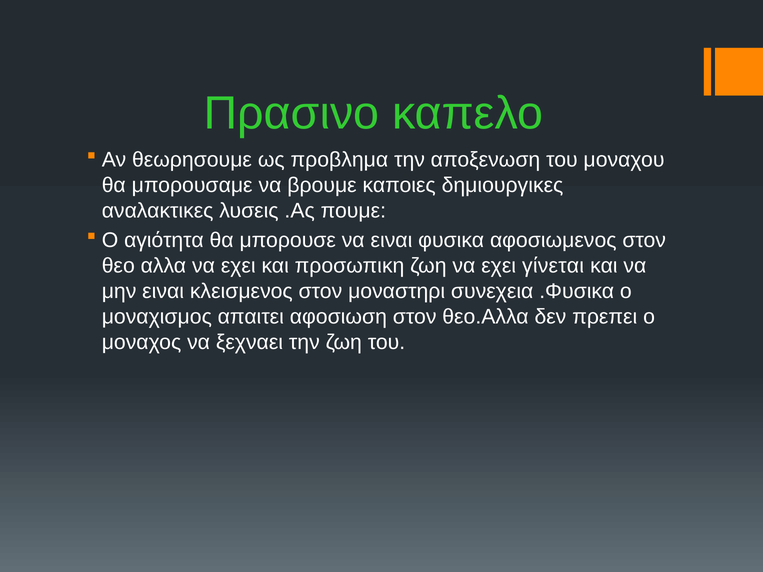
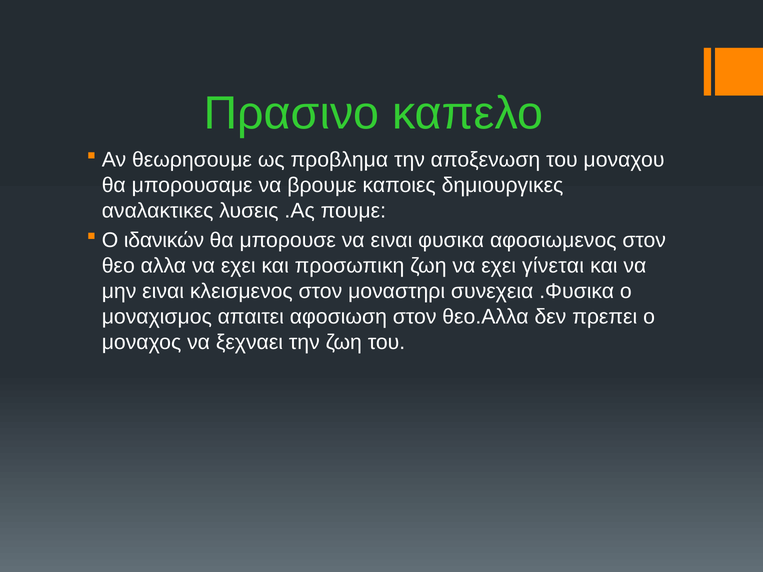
αγιότητα: αγιότητα -> ιδανικών (164, 240)
